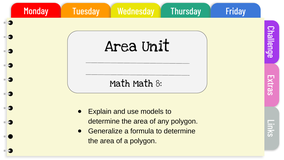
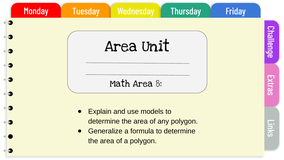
Math Math: Math -> Area (143, 83)
